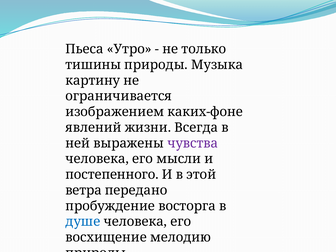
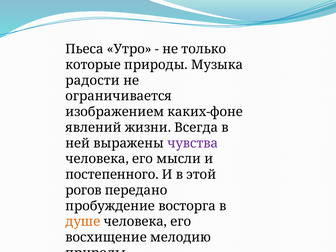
тишины: тишины -> которые (93, 65)
картину: картину -> радости (93, 80)
ветра: ветра -> рогов (84, 190)
душе colour: blue -> orange (83, 222)
